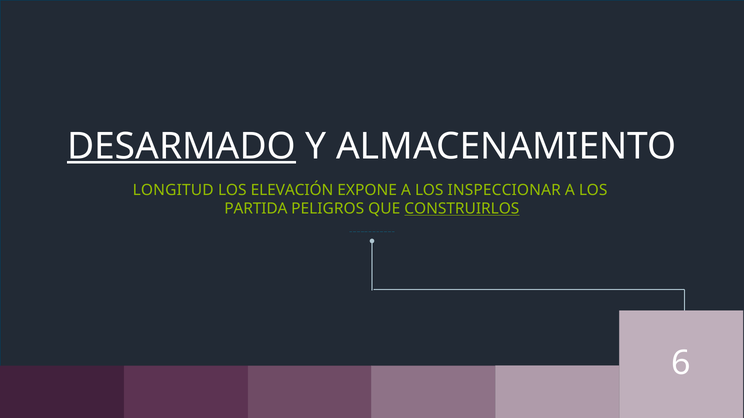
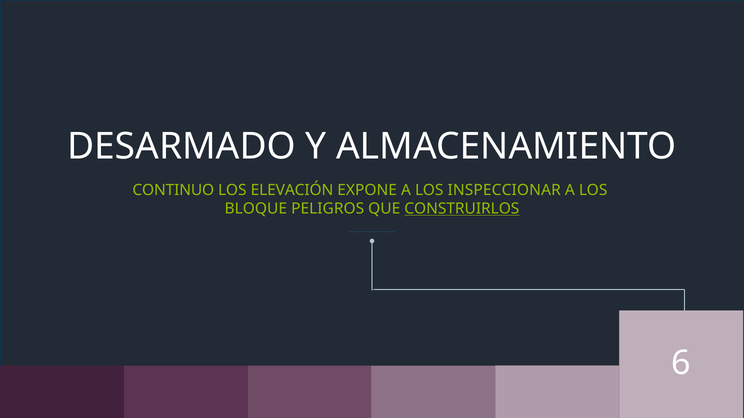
DESARMADO underline: present -> none (181, 146)
LONGITUD: LONGITUD -> CONTINUO (173, 190)
PARTIDA: PARTIDA -> BLOQUE (256, 209)
